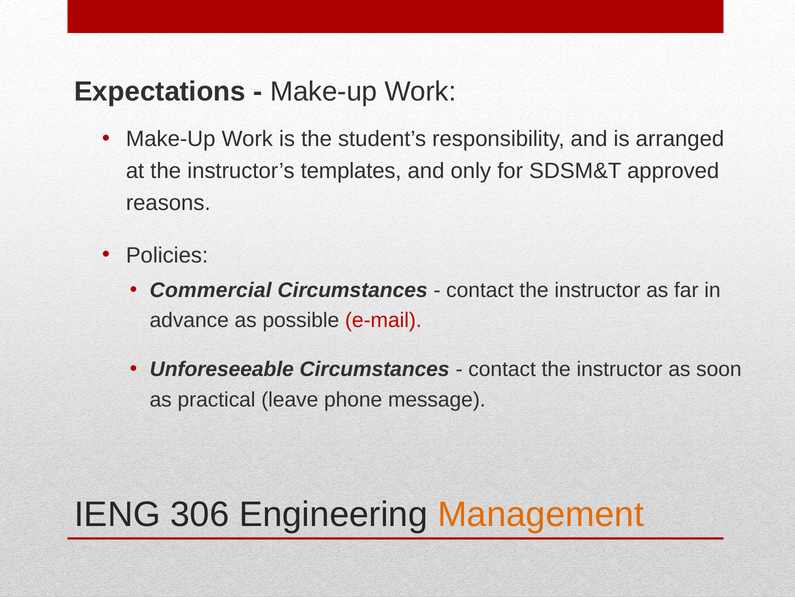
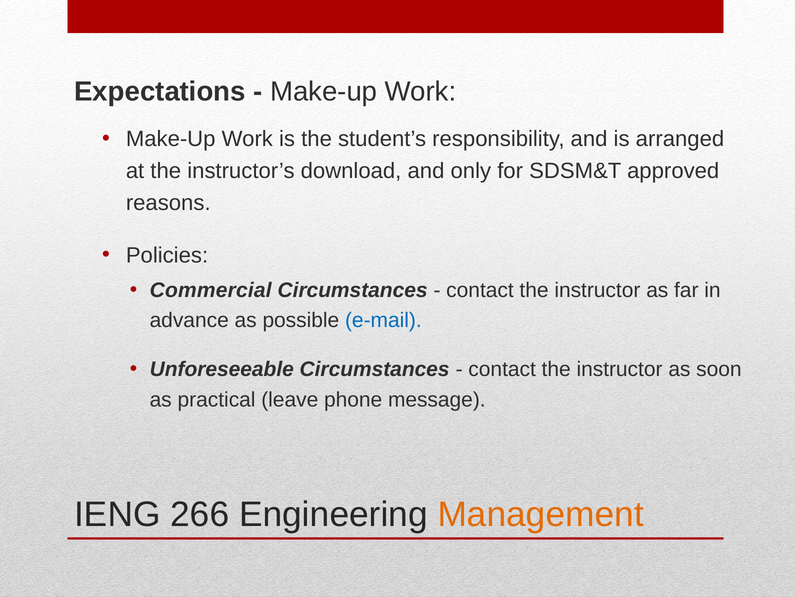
templates: templates -> download (351, 171)
e-mail colour: red -> blue (383, 320)
306: 306 -> 266 (200, 514)
